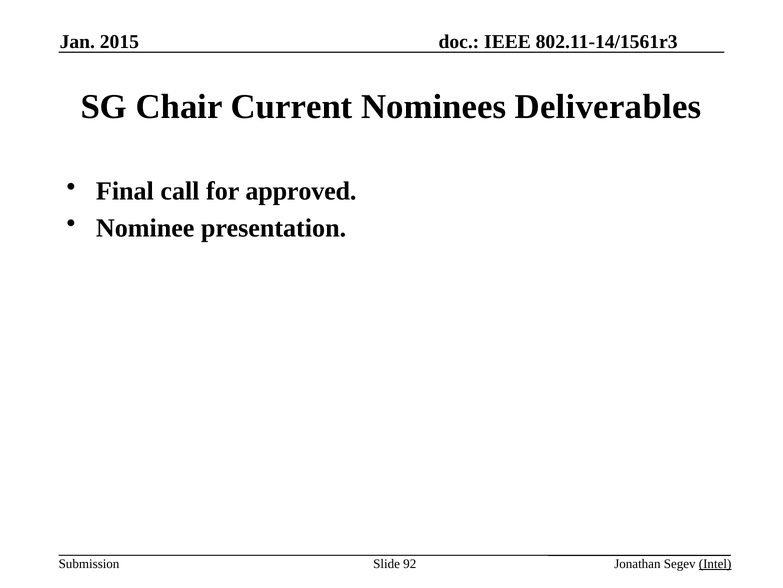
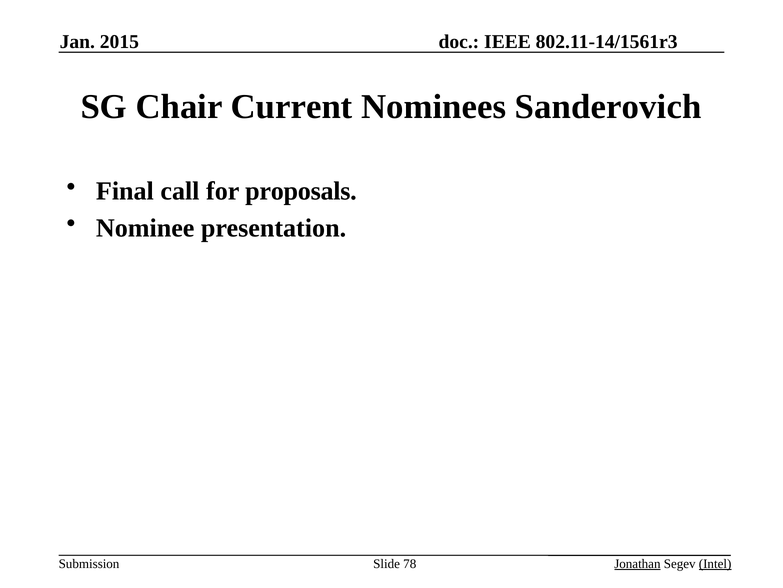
Deliverables: Deliverables -> Sanderovich (608, 107)
approved: approved -> proposals (301, 191)
92: 92 -> 78 (410, 563)
Jonathan underline: none -> present (637, 563)
